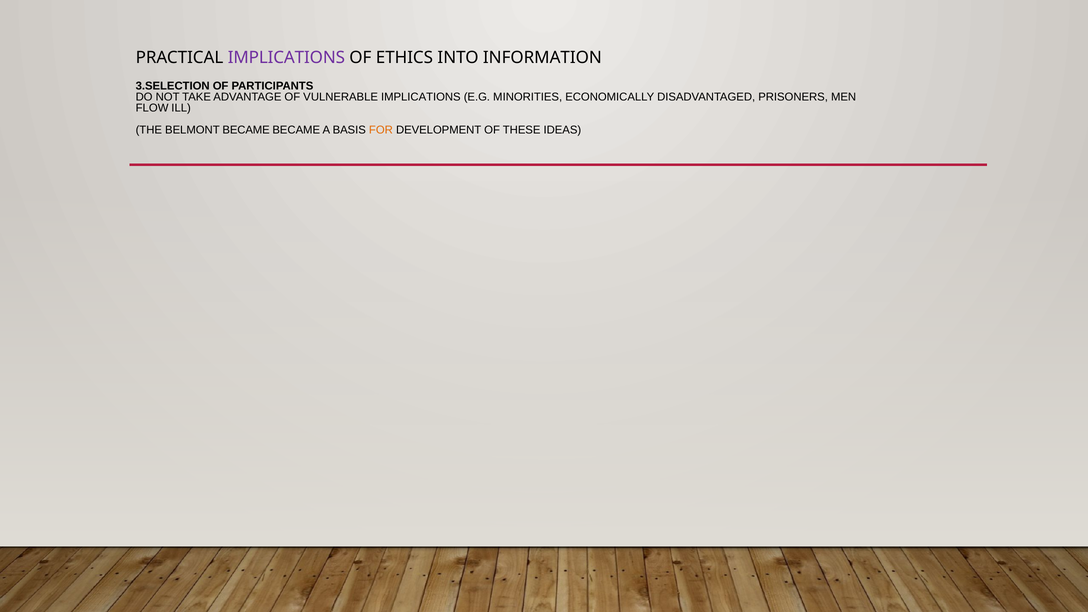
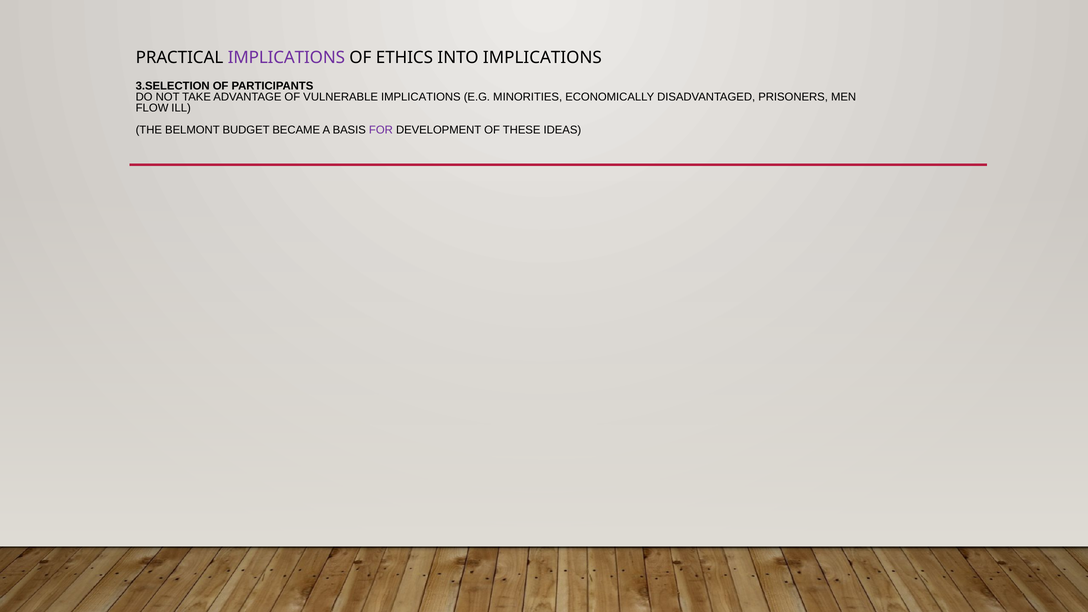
INTO INFORMATION: INFORMATION -> IMPLICATIONS (542, 58)
BELMONT BECAME: BECAME -> BUDGET (246, 130)
FOR colour: orange -> purple (381, 130)
